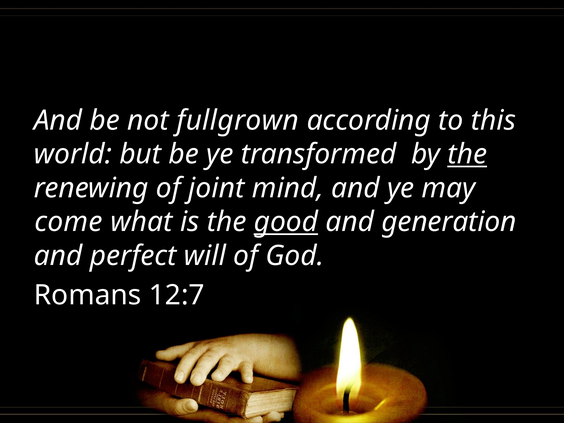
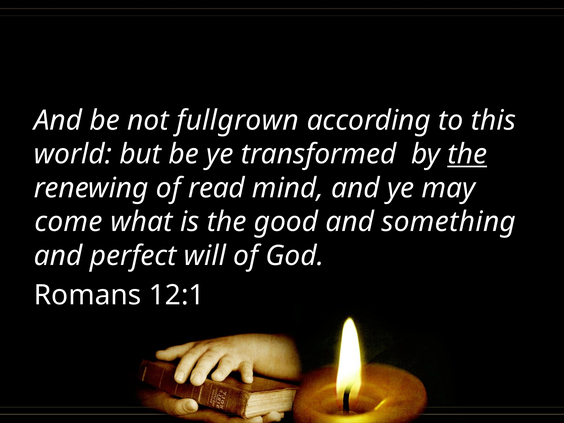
joint: joint -> read (217, 188)
good underline: present -> none (286, 222)
generation: generation -> something (449, 222)
12:7: 12:7 -> 12:1 (177, 295)
